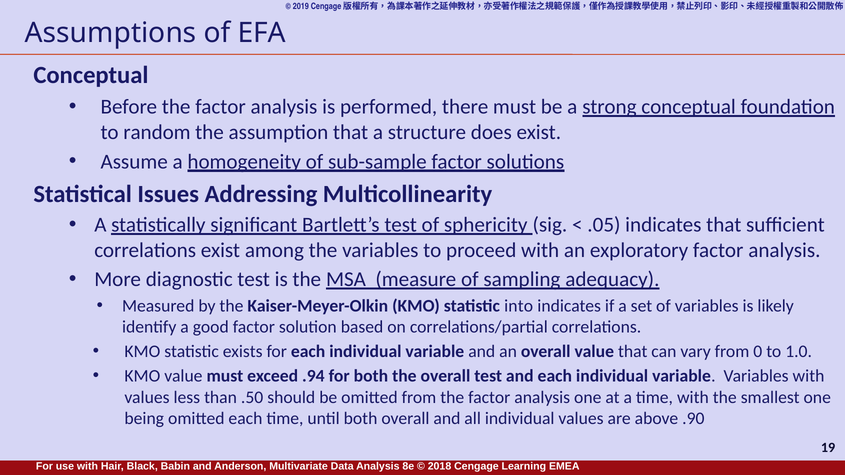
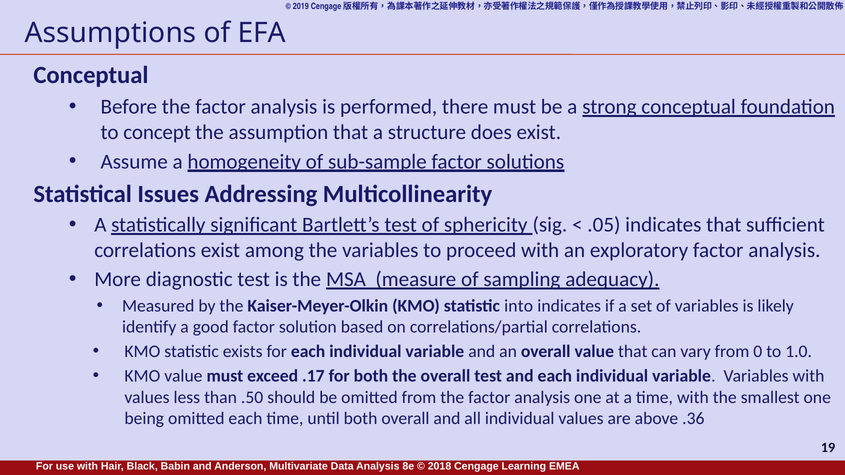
random: random -> concept (157, 132)
.94: .94 -> .17 (313, 376)
.90: .90 -> .36 (693, 419)
